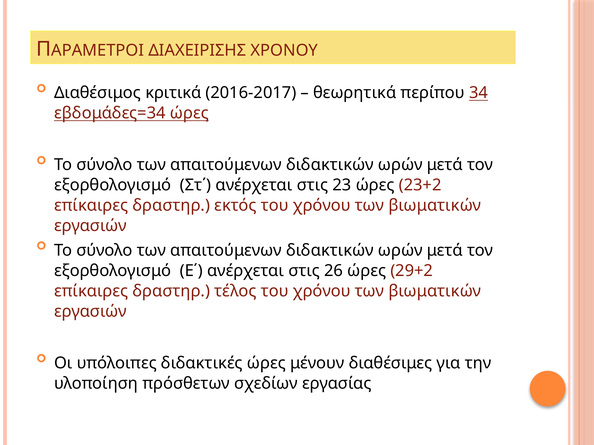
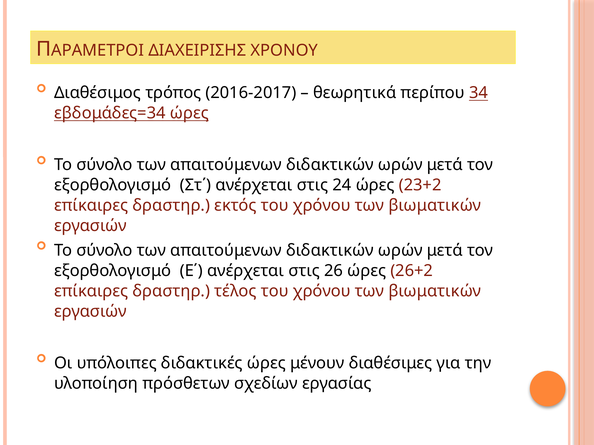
κριτικά: κριτικά -> τρόπος (173, 93)
23: 23 -> 24 (342, 185)
29+2: 29+2 -> 26+2 (412, 271)
